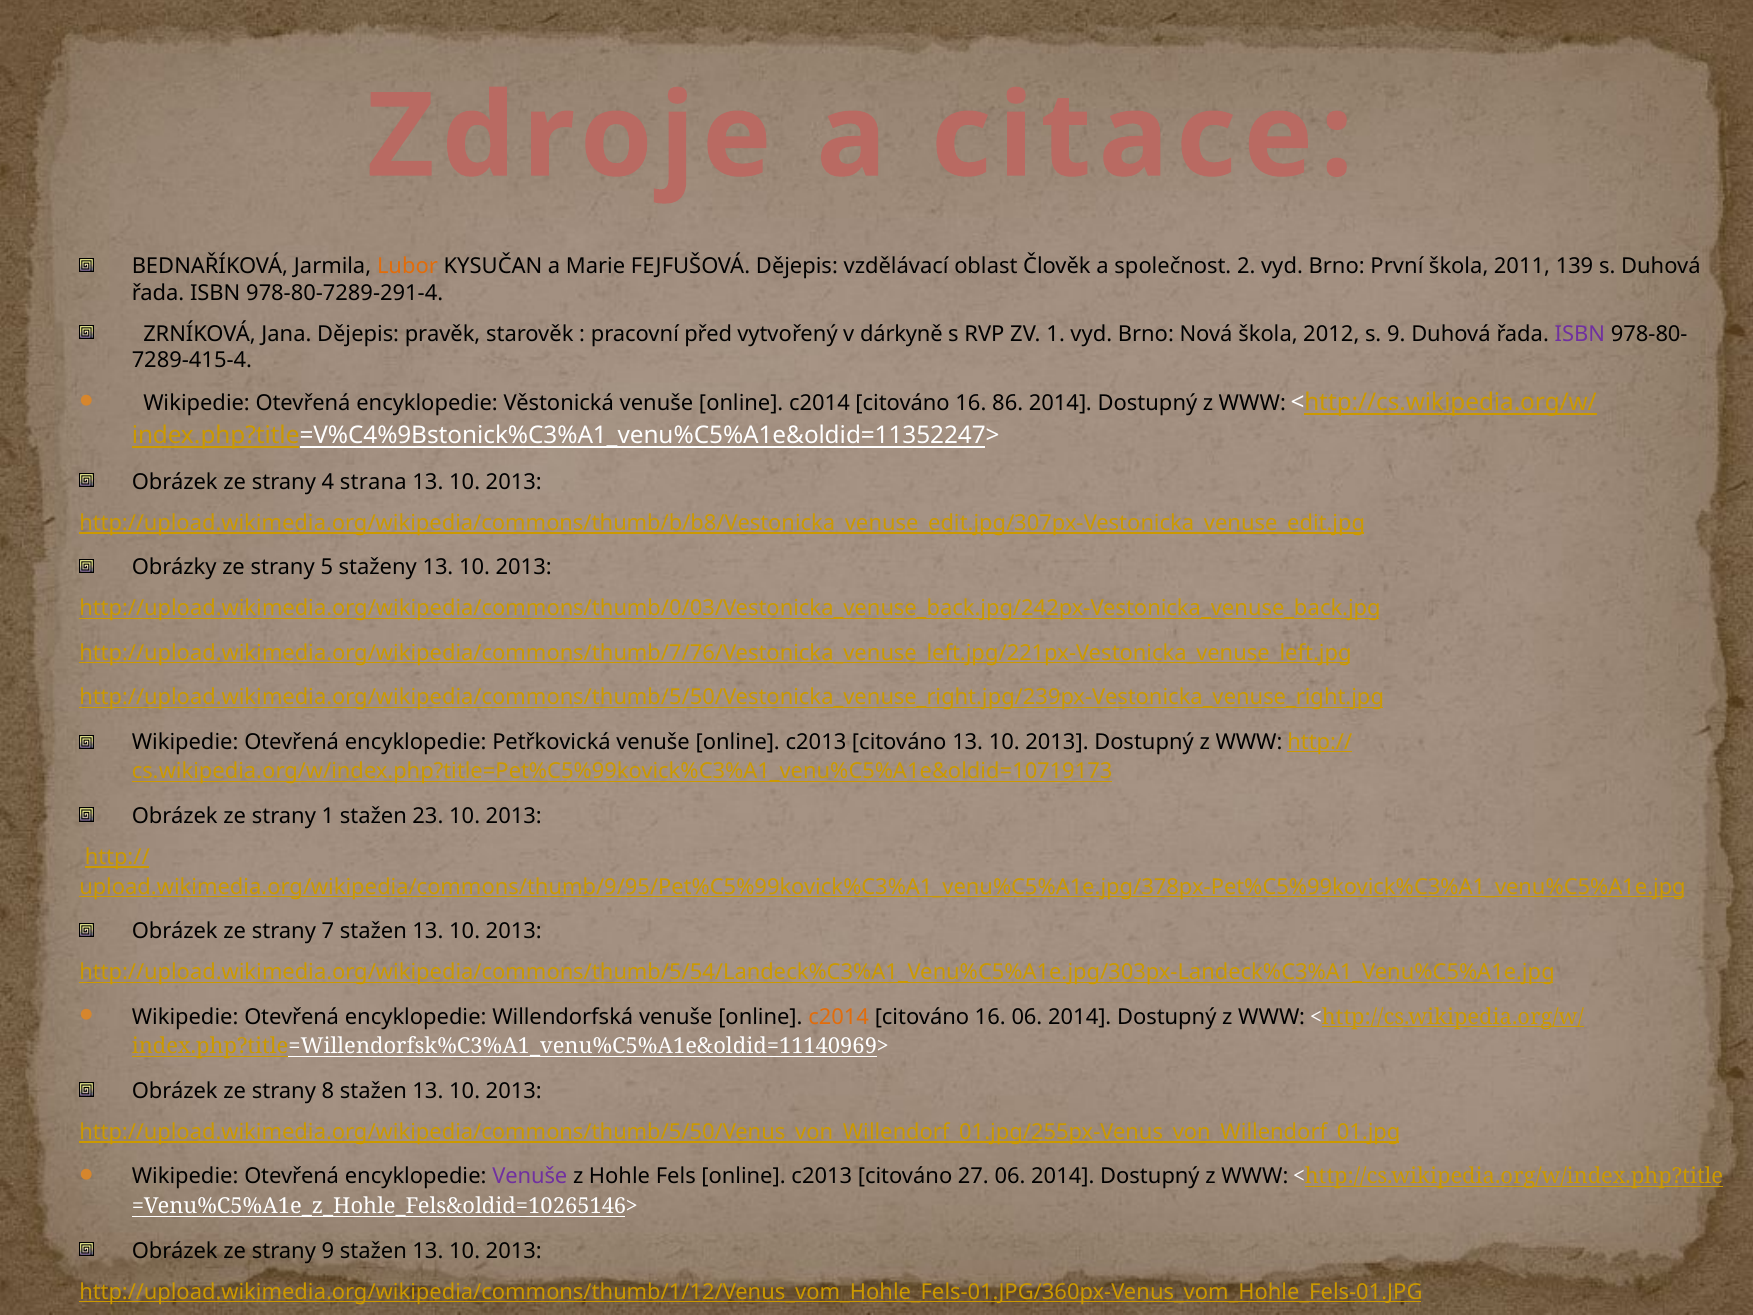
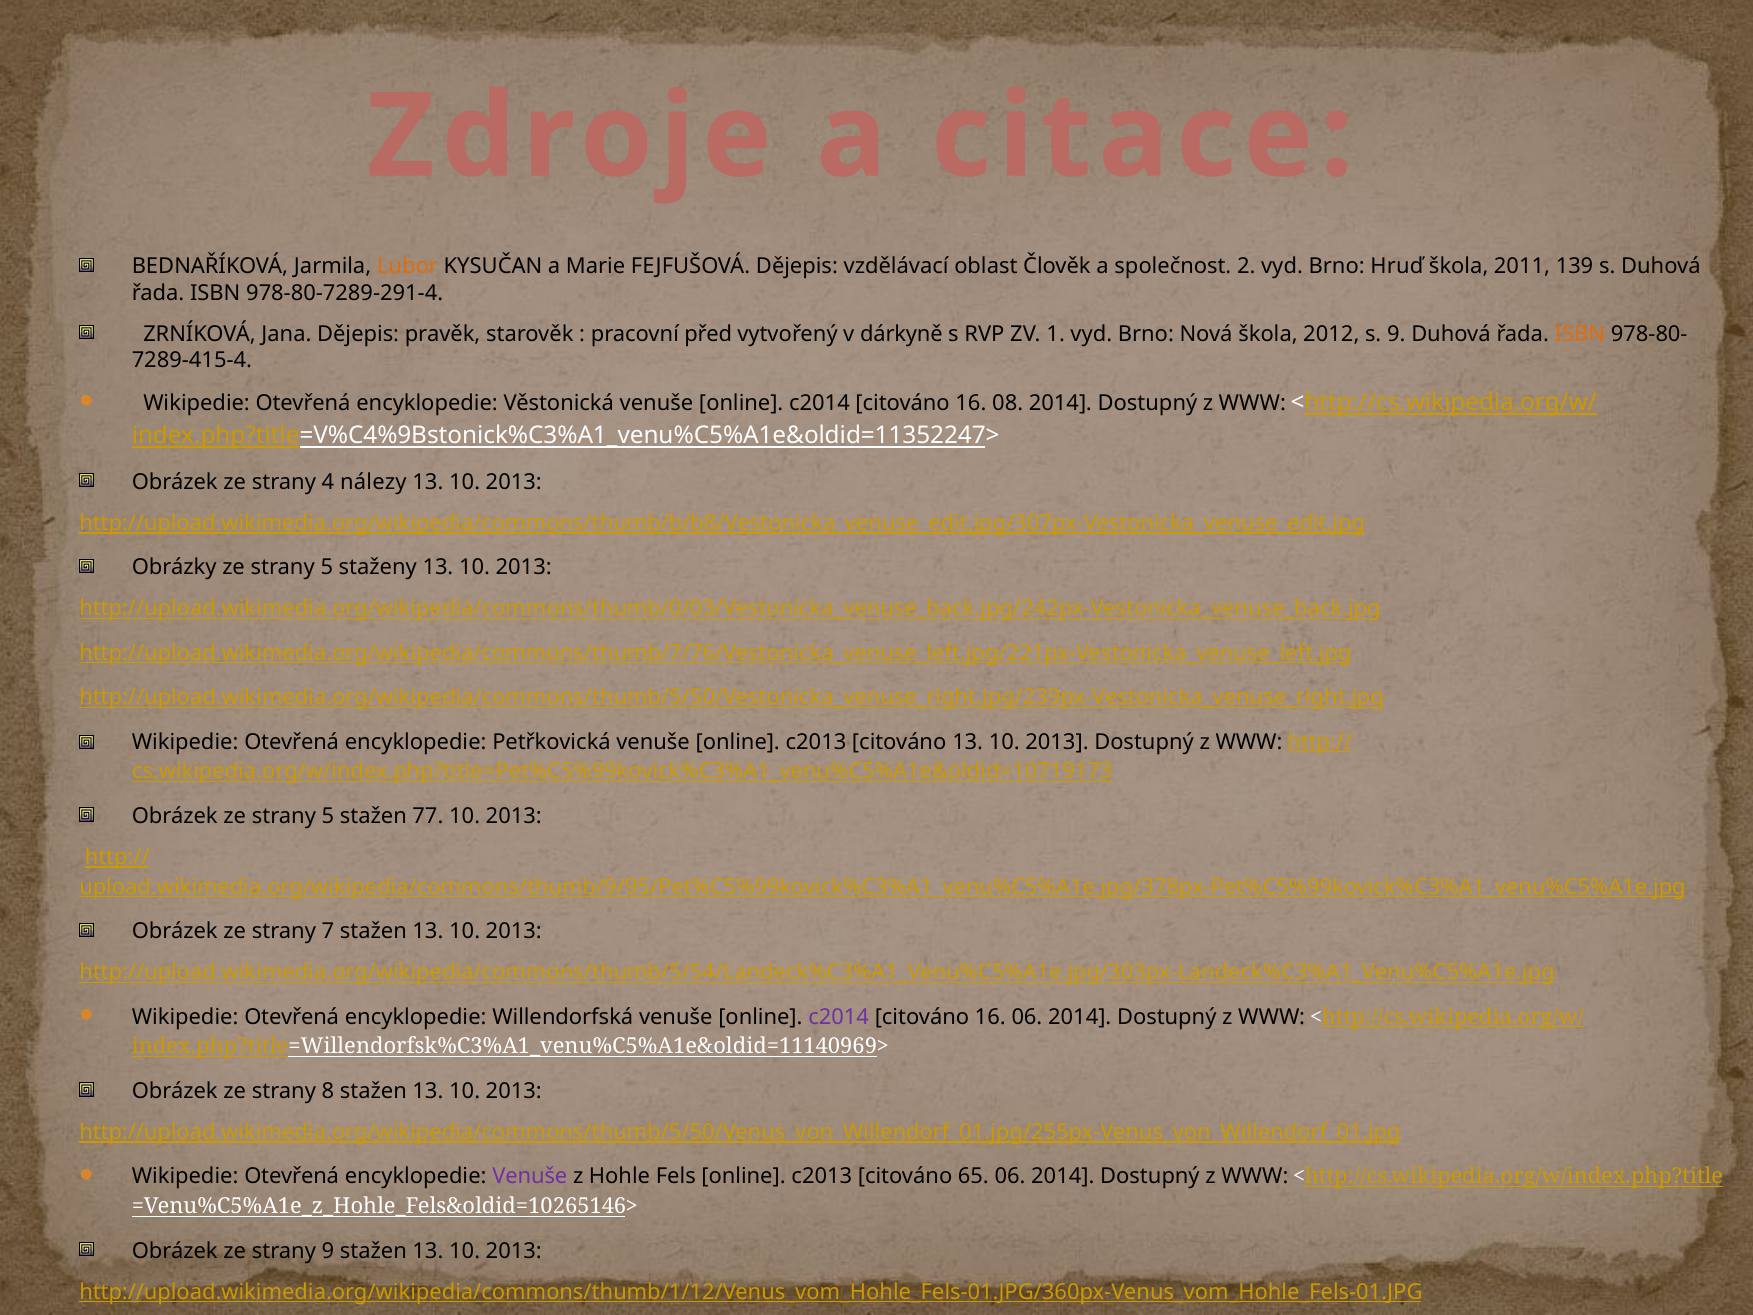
První: První -> Hruď (1397, 267)
ISBN colour: purple -> orange (1580, 334)
86: 86 -> 08 (1008, 404)
strana: strana -> nálezy (373, 482)
Obrázek ze strany 1: 1 -> 5 (328, 816)
23: 23 -> 77 (428, 816)
c2014 colour: orange -> purple (839, 1017)
27: 27 -> 65 (973, 1176)
